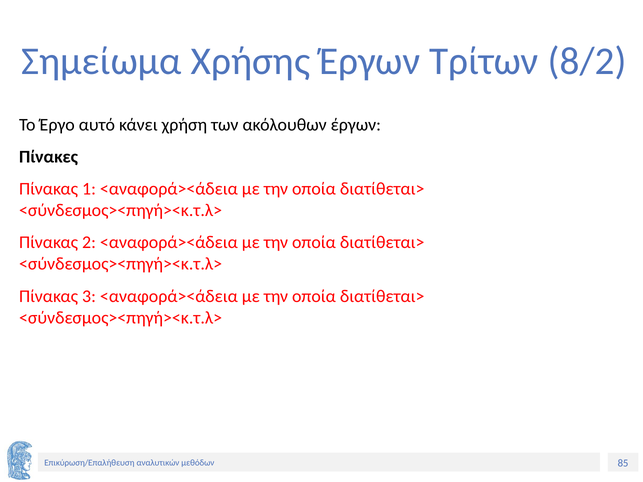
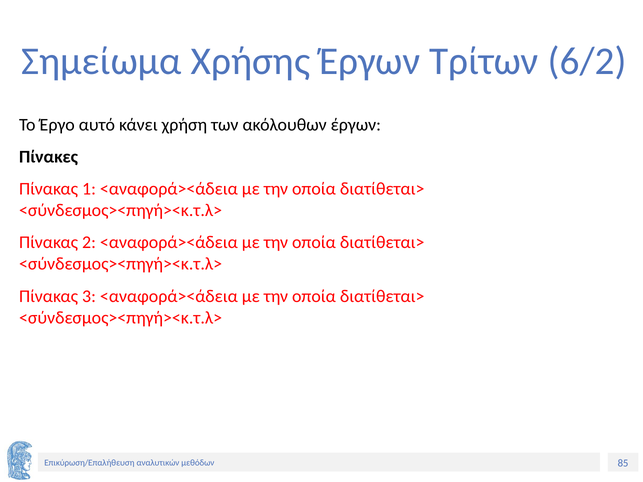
8/2: 8/2 -> 6/2 (587, 61)
